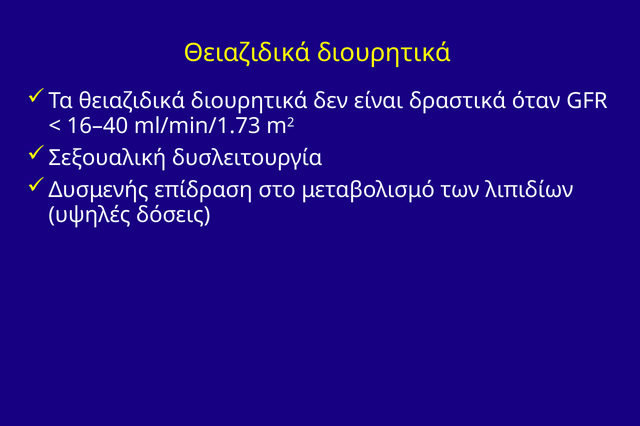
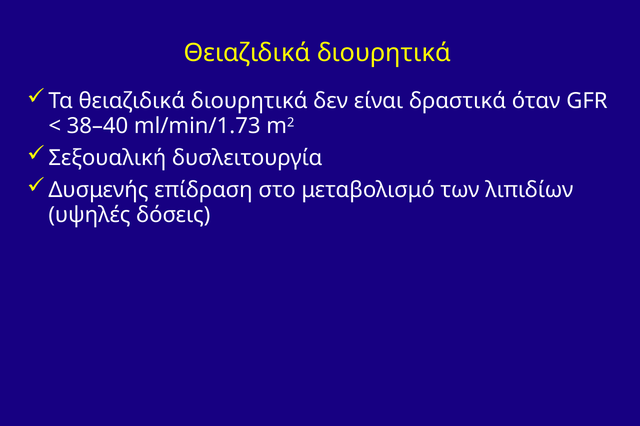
16–40: 16–40 -> 38–40 (97, 126)
